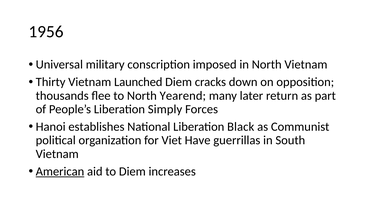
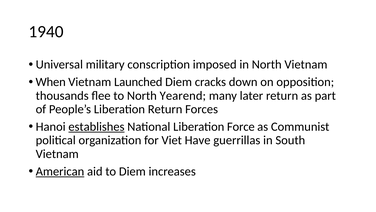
1956: 1956 -> 1940 (46, 32)
Thirty: Thirty -> When (51, 82)
Liberation Simply: Simply -> Return (165, 109)
establishes underline: none -> present (96, 126)
Black: Black -> Force (241, 126)
